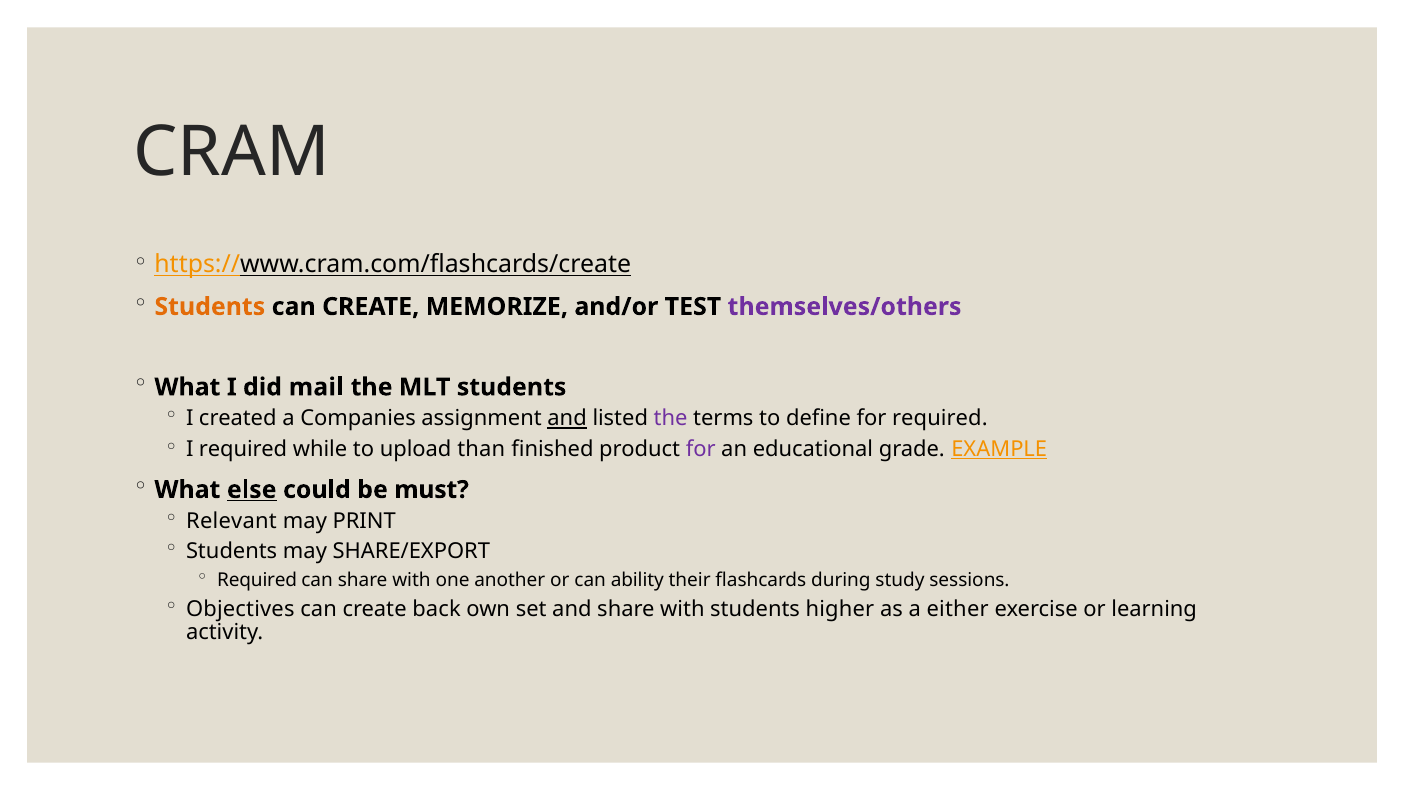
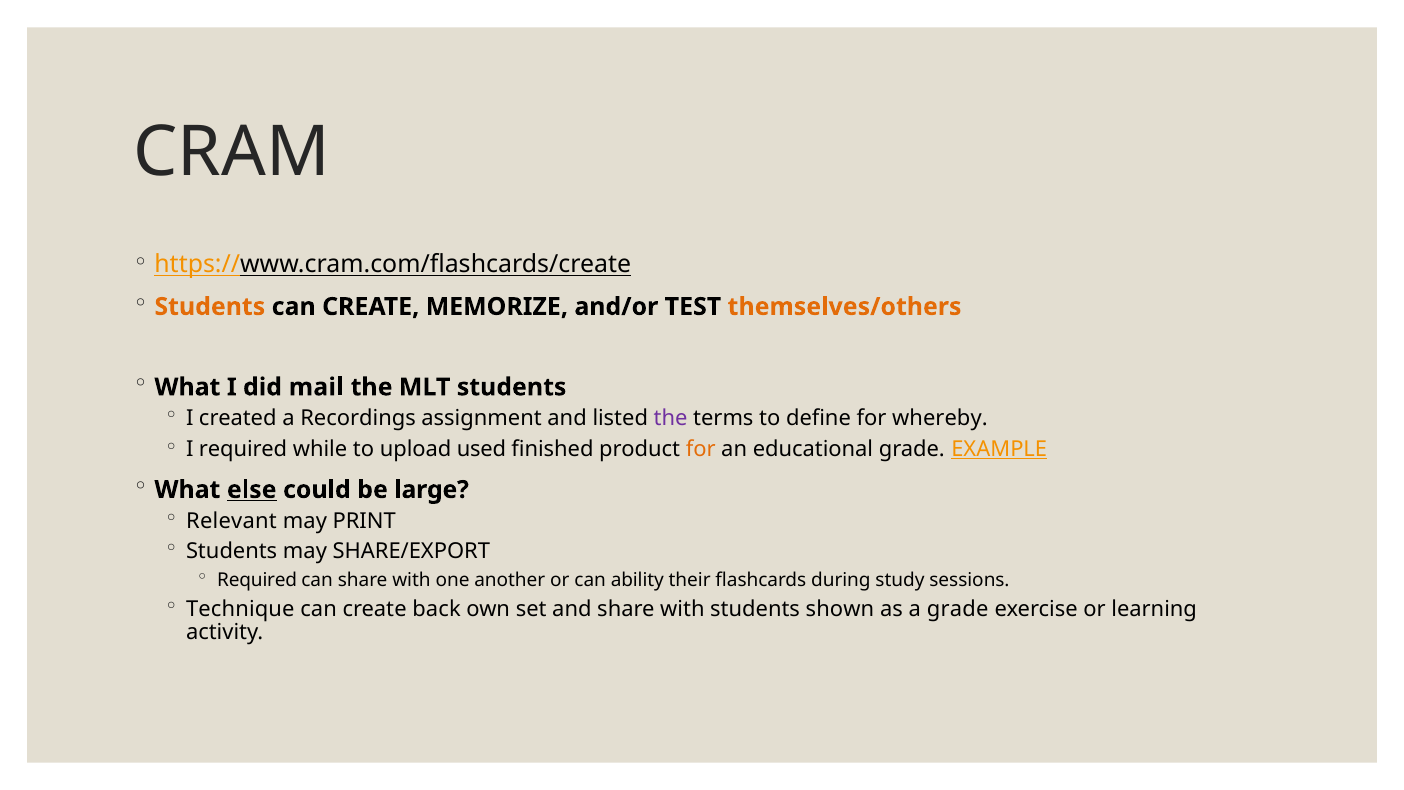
themselves/others colour: purple -> orange (845, 307)
Companies: Companies -> Recordings (358, 418)
and underline: present -> none (567, 418)
for required: required -> whereby (940, 418)
than: than -> used (481, 449)
for colour: purple -> orange (701, 449)
must: must -> large (432, 490)
Objectives: Objectives -> Technique (240, 609)
higher: higher -> shown (840, 609)
a either: either -> grade (958, 609)
